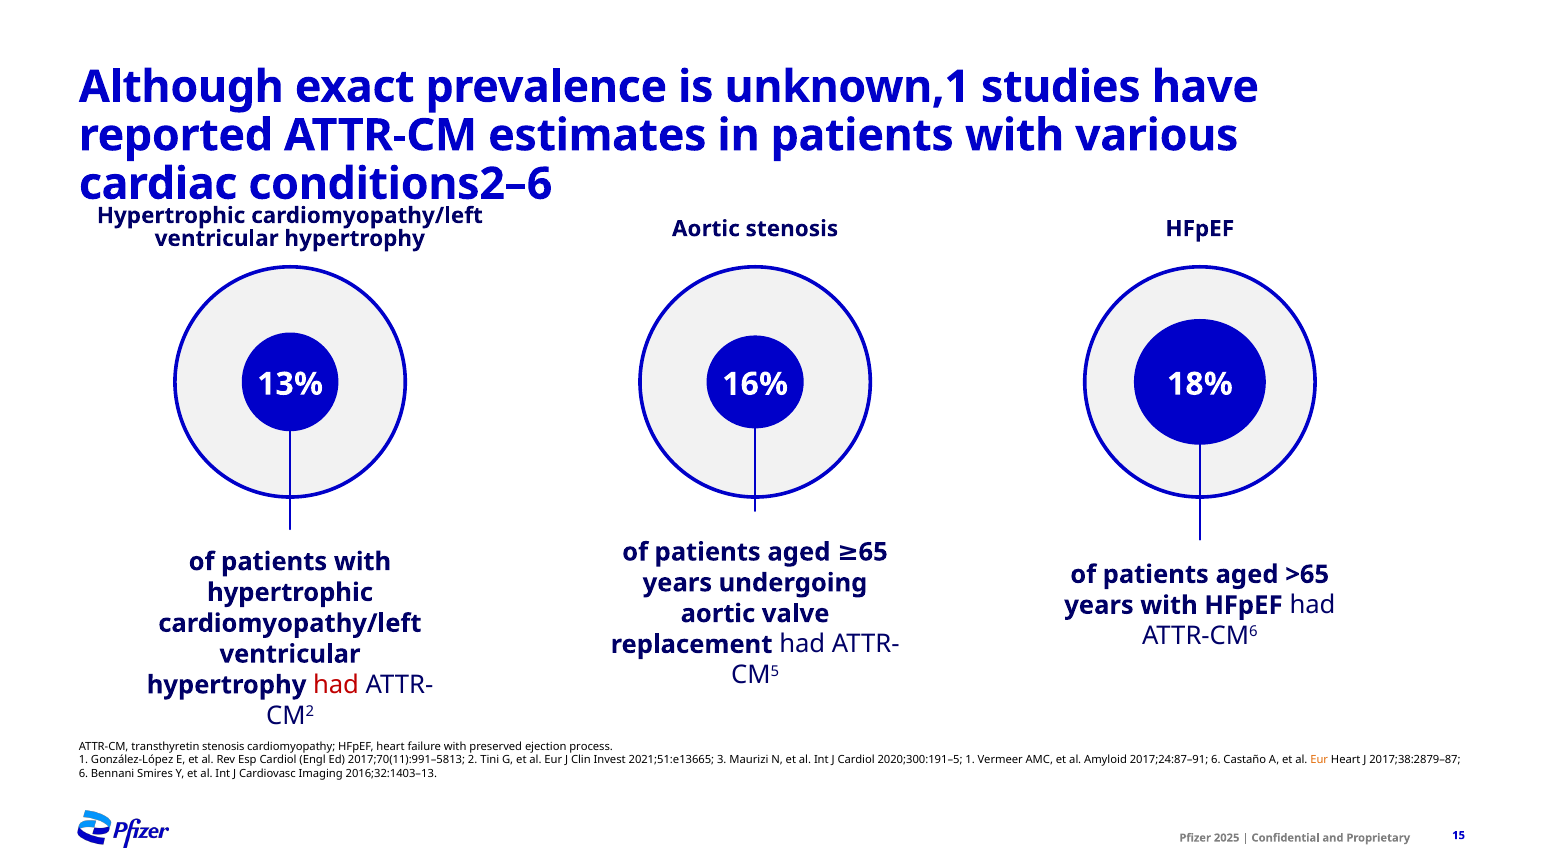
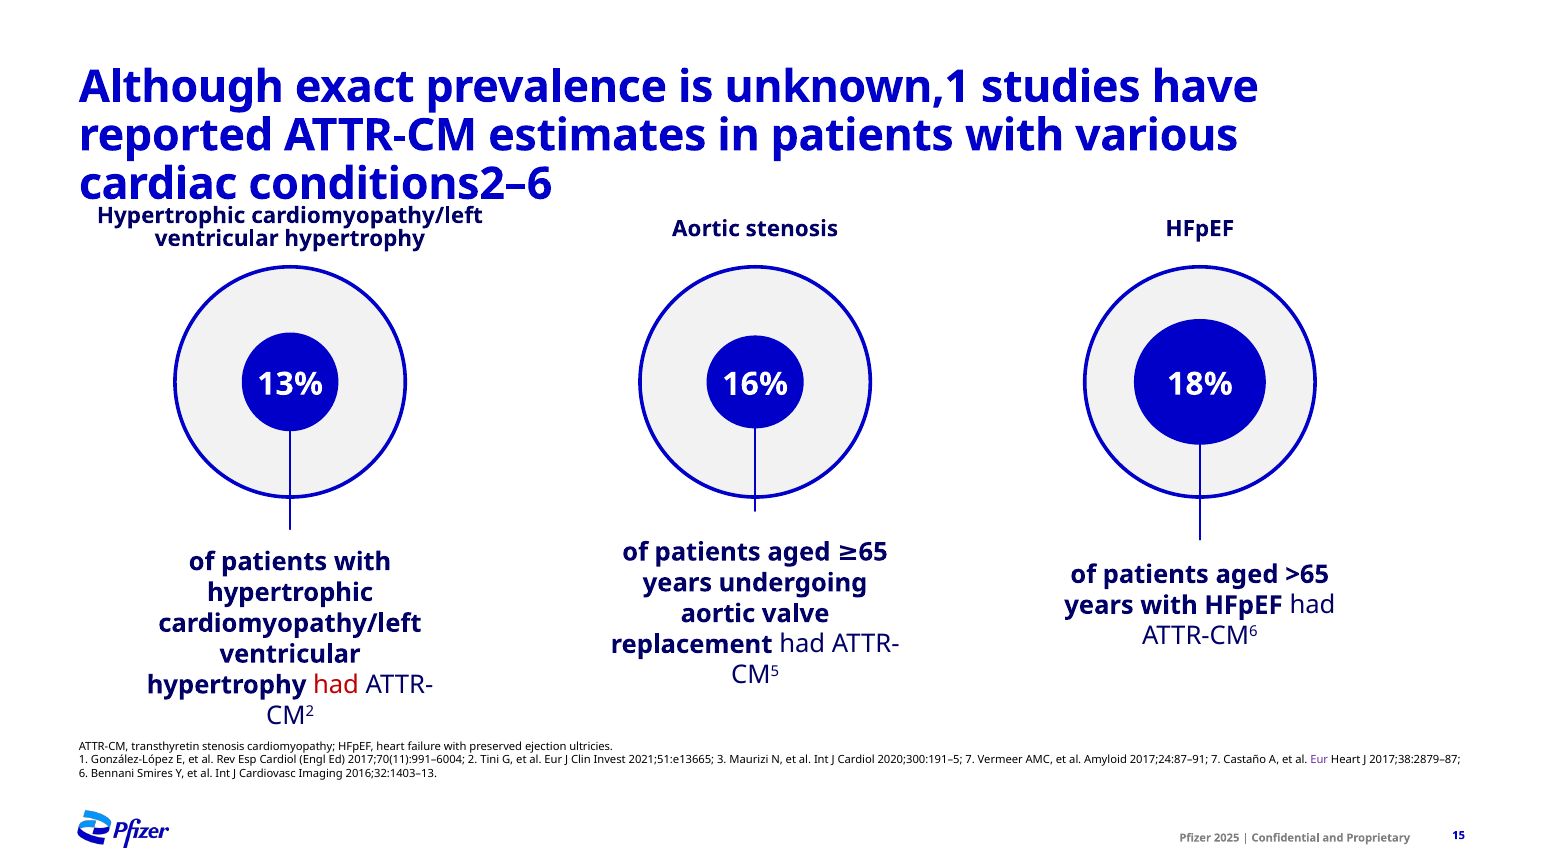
process: process -> ultricies (591, 747)
2017;70(11):991–5813: 2017;70(11):991–5813 -> 2017;70(11):991–6004 (407, 760)
2020;300:191–5 1: 1 -> 7 (970, 760)
2017;24:87–91 6: 6 -> 7 (1216, 760)
Eur colour: orange -> purple (1319, 760)
